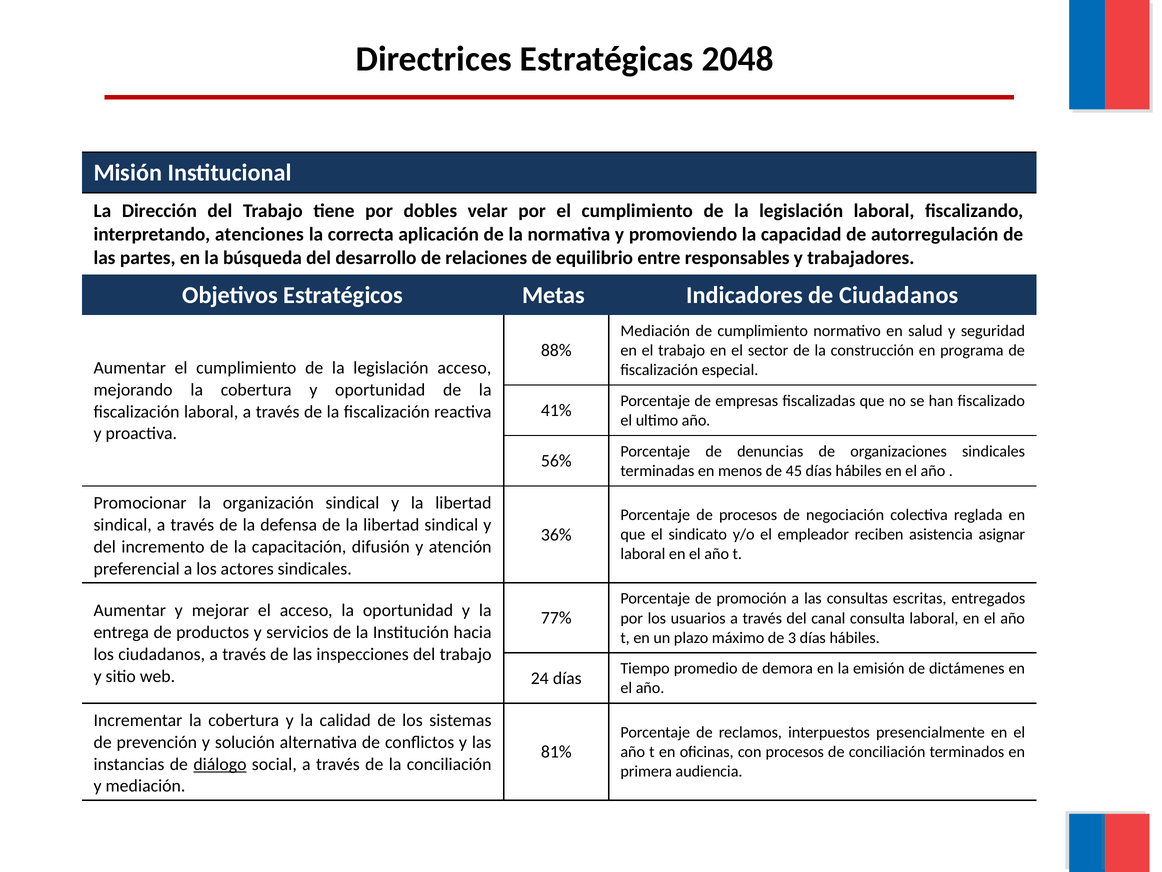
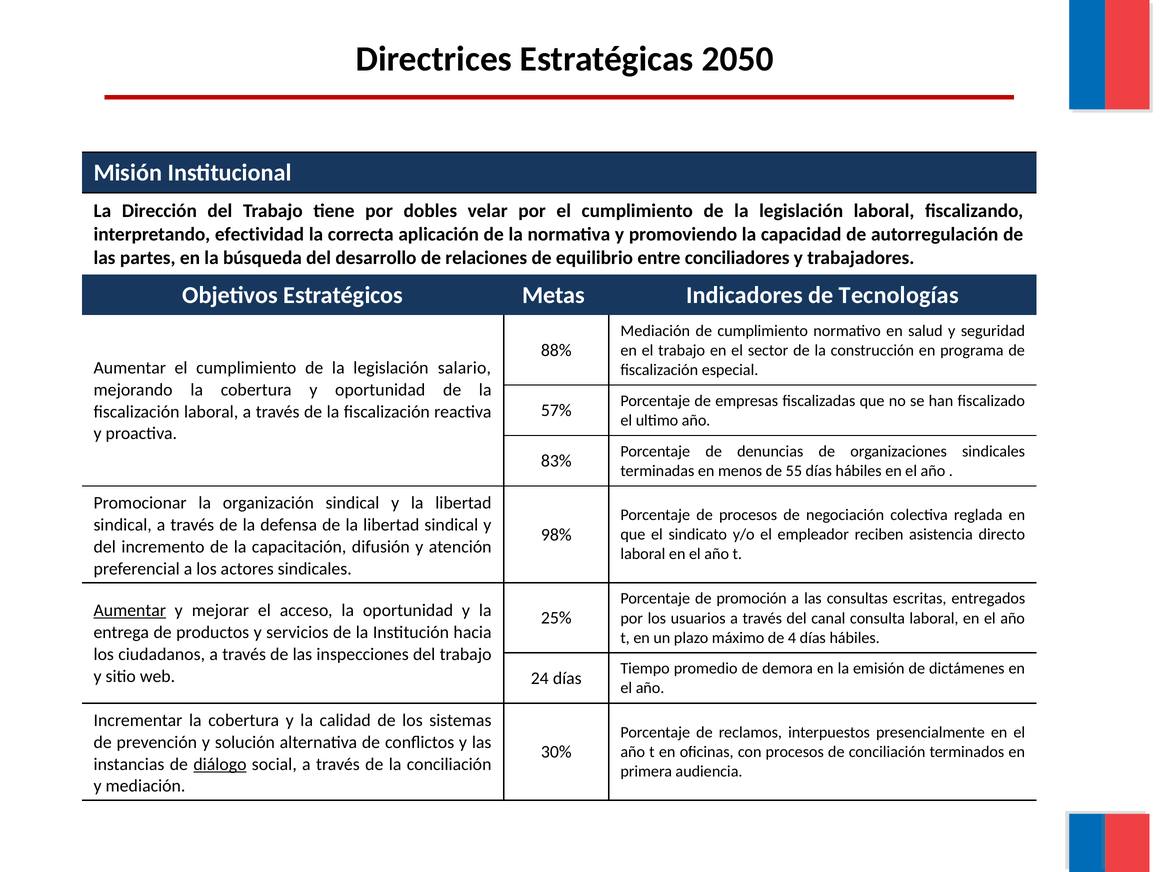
2048: 2048 -> 2050 (738, 59)
atenciones: atenciones -> efectividad (259, 234)
responsables: responsables -> conciliadores (737, 258)
de Ciudadanos: Ciudadanos -> Tecnologías (899, 295)
legislación acceso: acceso -> salario (464, 368)
41%: 41% -> 57% (556, 410)
56%: 56% -> 83% (556, 461)
45: 45 -> 55 (794, 470)
36%: 36% -> 98% (556, 534)
asignar: asignar -> directo (1002, 534)
Aumentar underline: none -> present (130, 610)
77%: 77% -> 25% (556, 618)
3: 3 -> 4 (792, 637)
81%: 81% -> 30% (556, 752)
